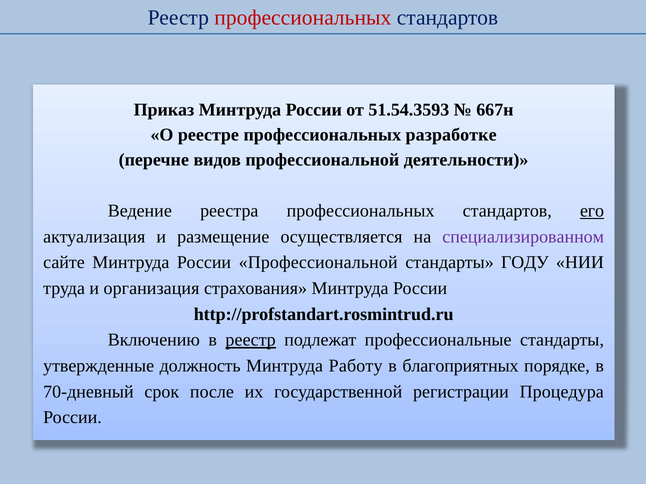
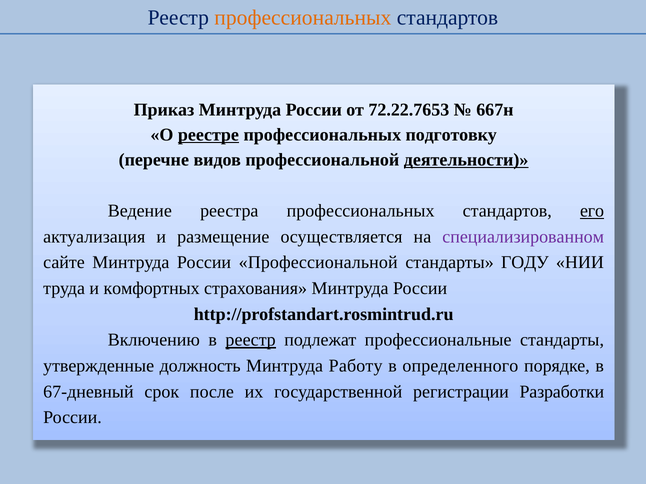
профессиональных colour: red -> orange (303, 18)
51.54.3593: 51.54.3593 -> 72.22.7653 (409, 110)
реестре underline: none -> present (208, 135)
разработке: разработке -> подготовку (451, 135)
деятельности underline: none -> present (466, 160)
организация: организация -> комфортных (152, 289)
благоприятных: благоприятных -> определенного (460, 366)
70-дневный: 70-дневный -> 67-дневный (88, 392)
Процедура: Процедура -> Разработки (562, 392)
